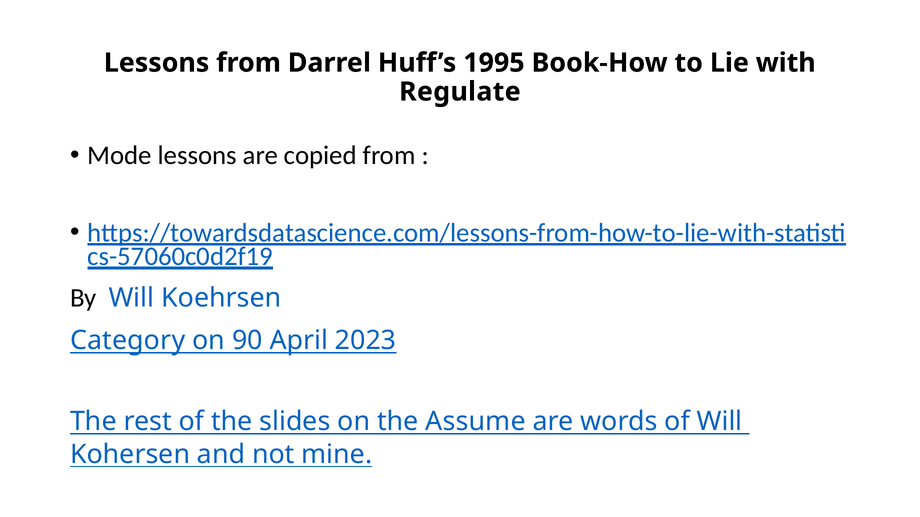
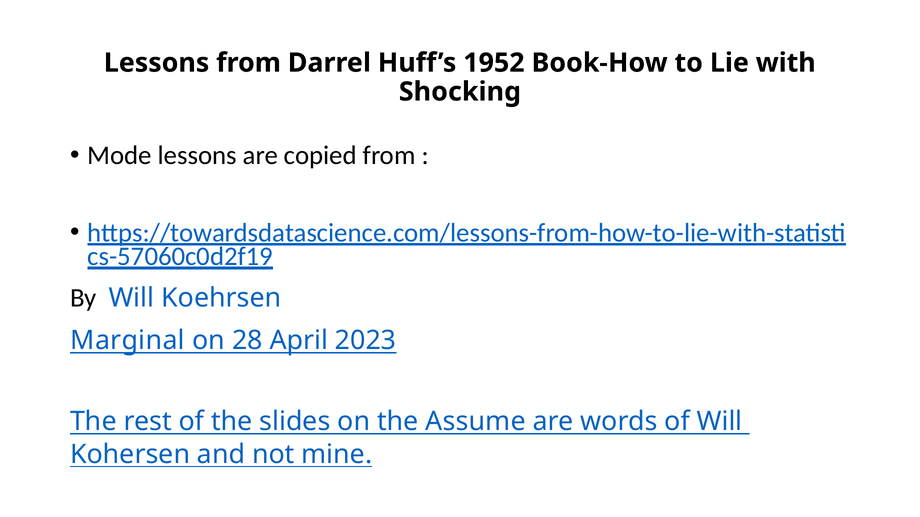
1995: 1995 -> 1952 (494, 63)
Regulate: Regulate -> Shocking (460, 92)
Category: Category -> Marginal (128, 341)
90: 90 -> 28 (247, 341)
